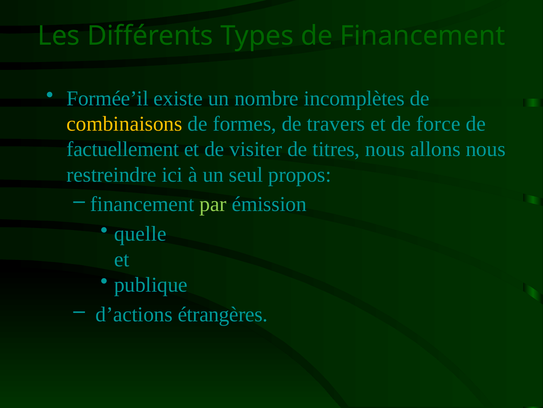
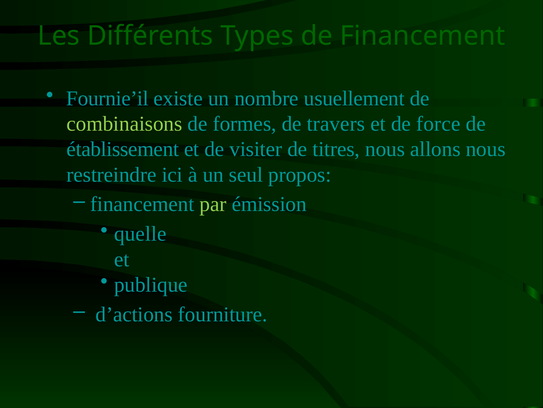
Formée’il: Formée’il -> Fournie’il (108, 98)
incomplètes: incomplètes -> usuellement (354, 98)
combinaisons colour: yellow -> light green (124, 124)
factuellement: factuellement -> établissement (123, 149)
étrangères: étrangères -> fourniture (223, 314)
